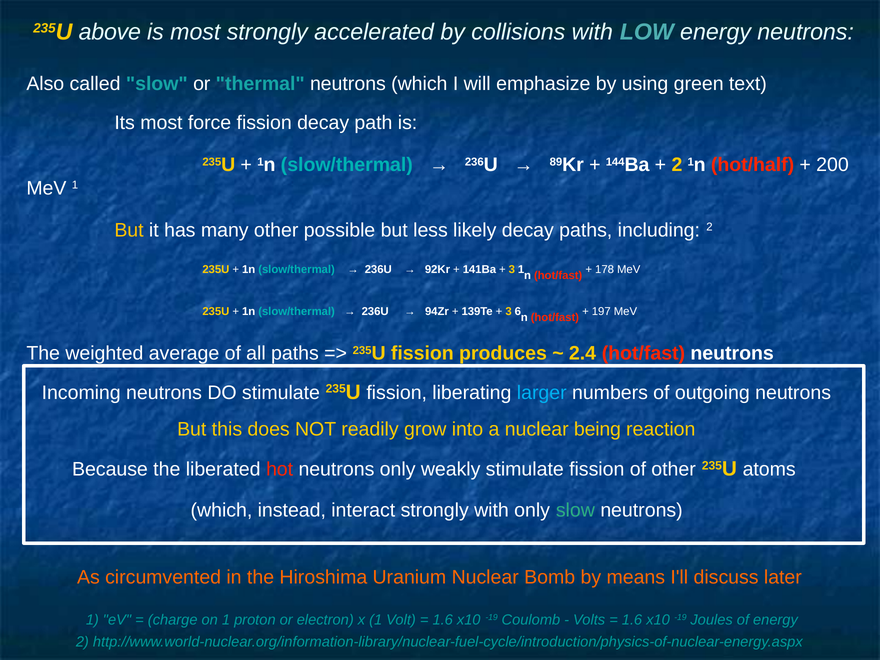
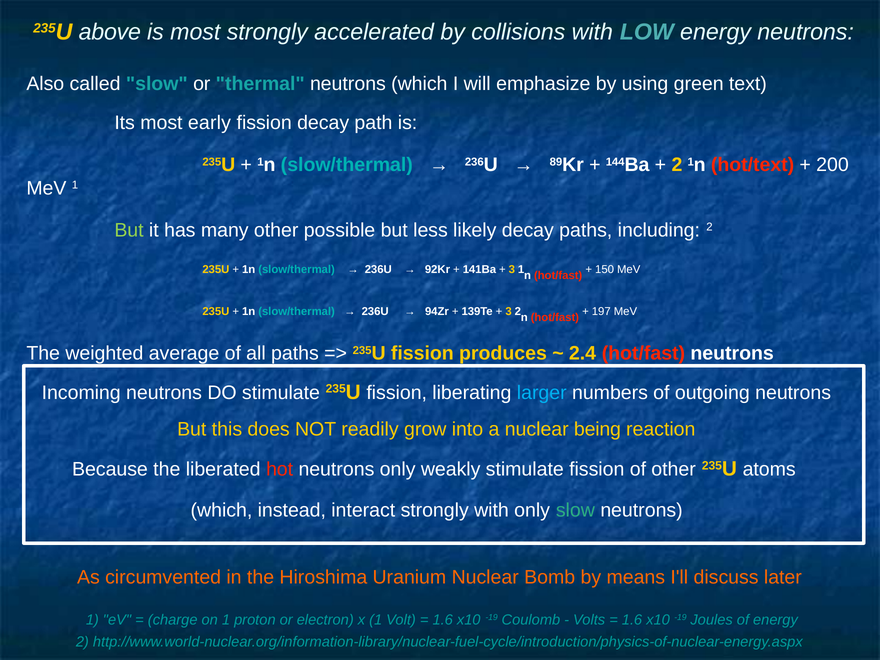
force: force -> early (209, 123)
hot/half: hot/half -> hot/text (753, 165)
But colour: yellow -> light green (129, 230)
178: 178 -> 150 (605, 269)
3 6: 6 -> 2 (518, 311)
